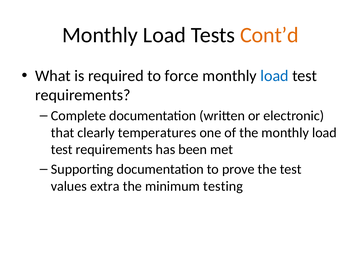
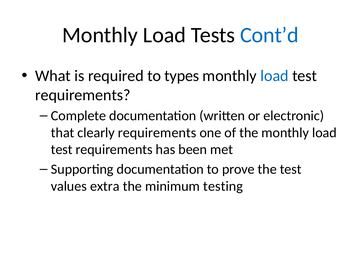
Cont’d colour: orange -> blue (269, 35)
force: force -> types (182, 76)
clearly temperatures: temperatures -> requirements (157, 133)
